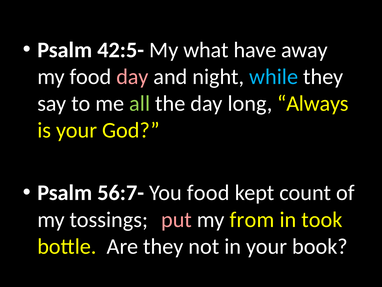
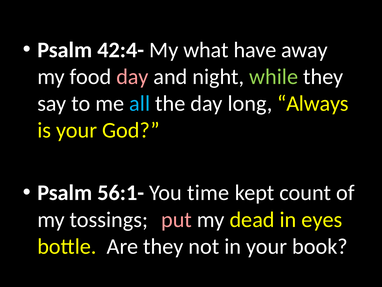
42:5-: 42:5- -> 42:4- (121, 50)
while colour: light blue -> light green (274, 77)
all colour: light green -> light blue (140, 103)
56:7-: 56:7- -> 56:1- (121, 193)
You food: food -> time (208, 193)
from: from -> dead (252, 219)
took: took -> eyes (322, 219)
